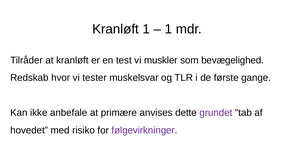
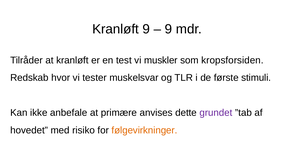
Kranløft 1: 1 -> 9 (146, 29)
1: 1 -> 9 (168, 29)
bevægelighed: bevægelighed -> kropsforsiden (232, 60)
gange: gange -> stimuli (256, 78)
følgevirkninger colour: purple -> orange (145, 130)
